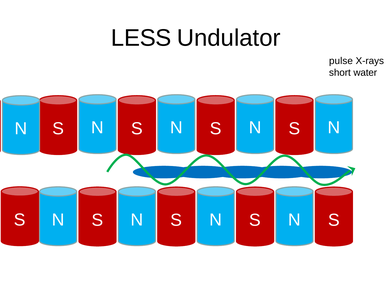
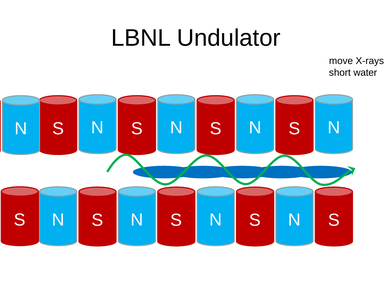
LESS: LESS -> LBNL (141, 38)
pulse: pulse -> move (341, 61)
